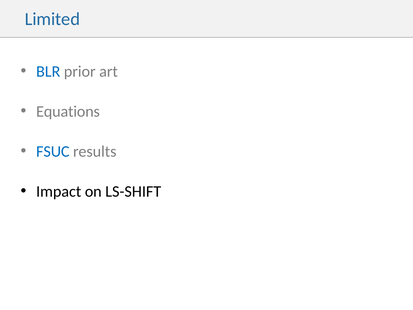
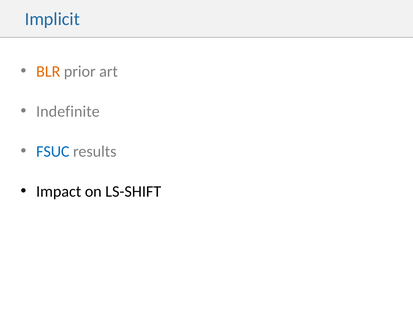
Limited: Limited -> Implicit (52, 19)
BLR colour: blue -> orange (48, 71)
Equations: Equations -> Indefinite (68, 111)
